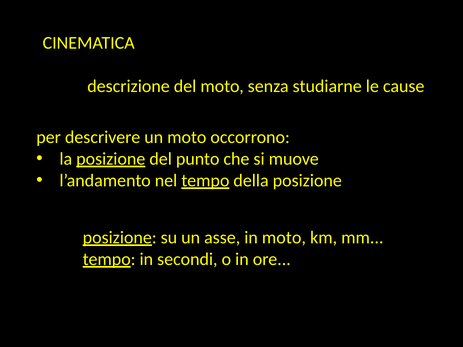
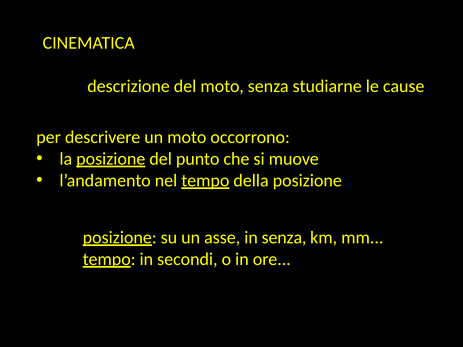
in moto: moto -> senza (284, 238)
